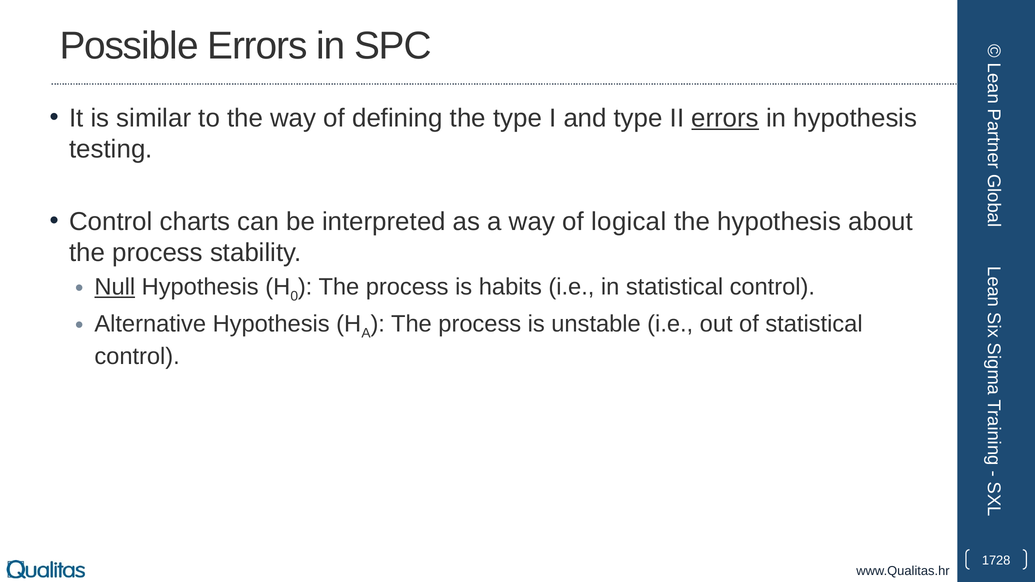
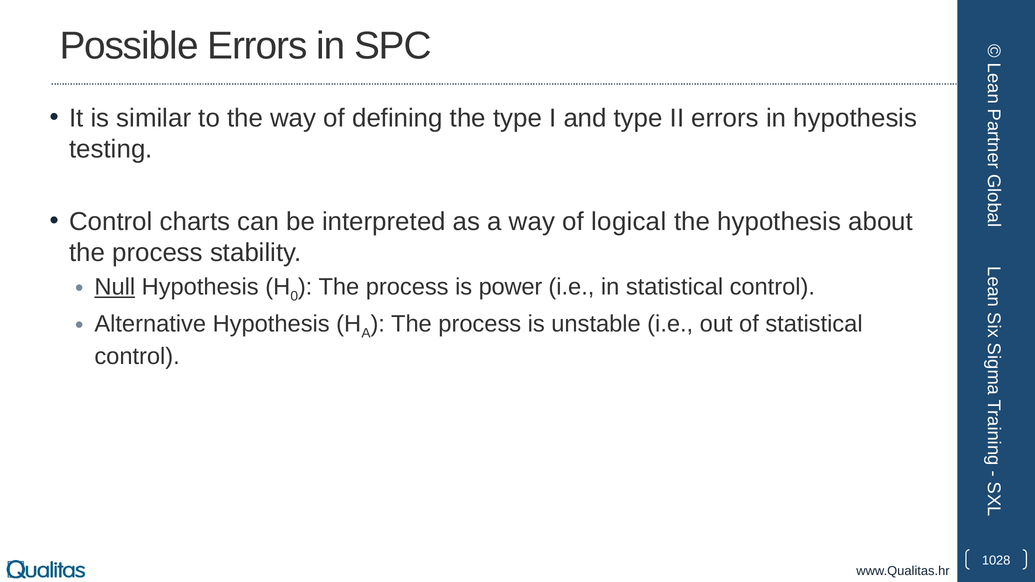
errors underline: present -> none (725, 118)
habits: habits -> power (510, 287)
1728: 1728 -> 1028 (996, 560)
